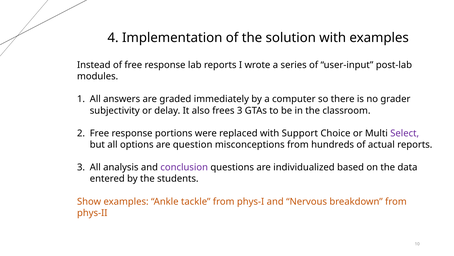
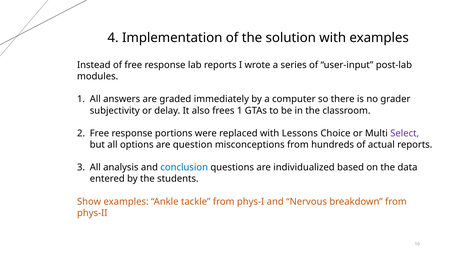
frees 3: 3 -> 1 (240, 110)
Support: Support -> Lessons (300, 133)
conclusion colour: purple -> blue (184, 167)
